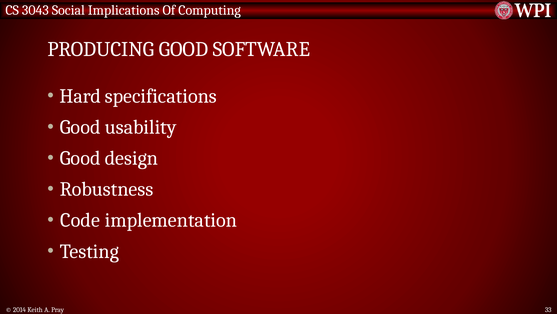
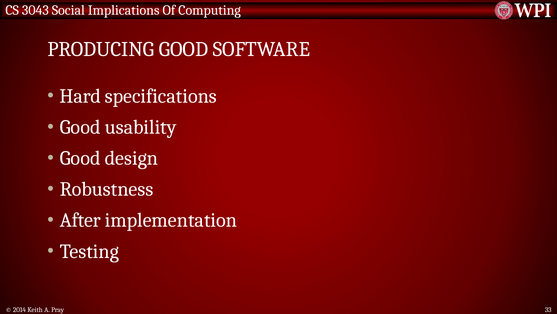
Code: Code -> After (80, 220)
